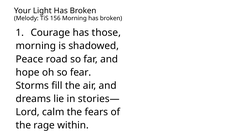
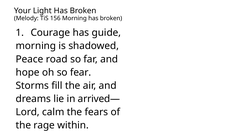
those: those -> guide (106, 33)
stories—: stories— -> arrived— (99, 99)
